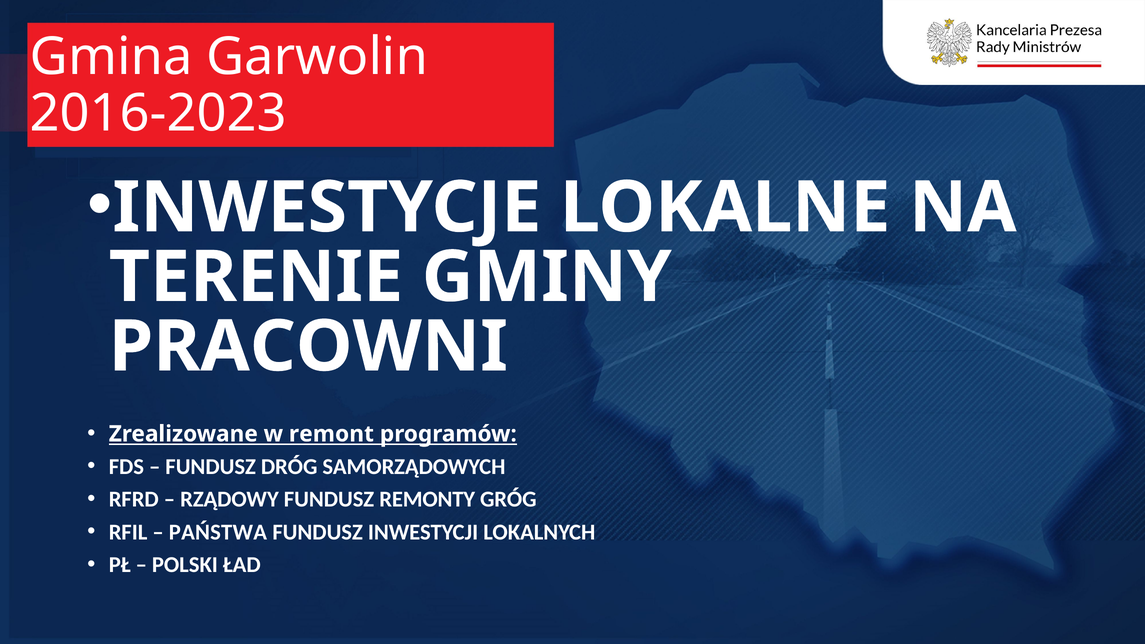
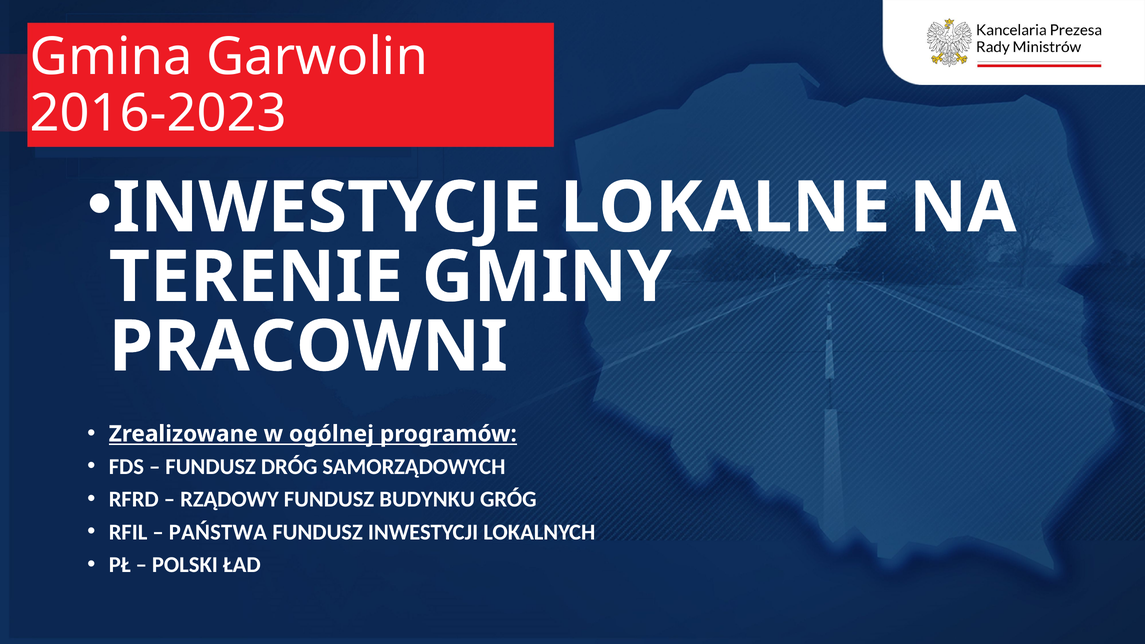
remont: remont -> ogólnej (331, 434)
REMONTY: REMONTY -> BUDYNKU (427, 499)
